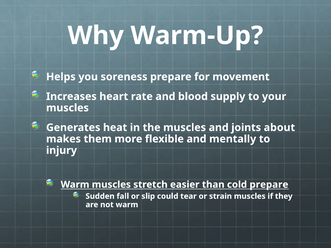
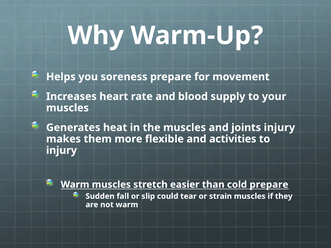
joints about: about -> injury (279, 128)
mentally: mentally -> activities (233, 139)
